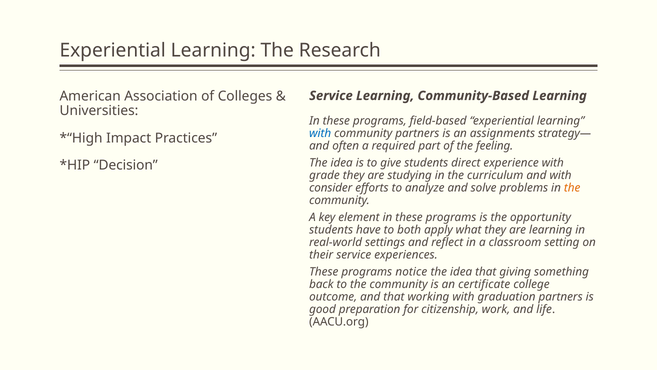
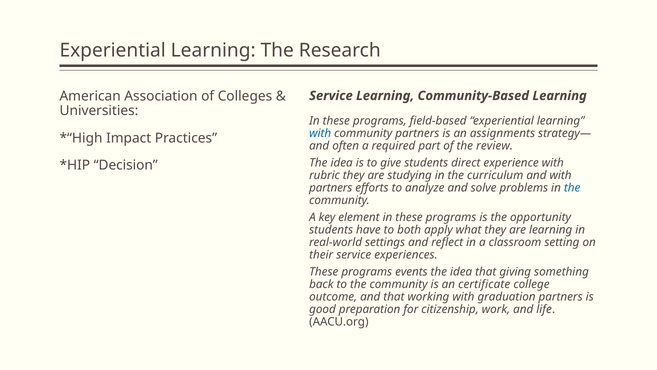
feeling: feeling -> review (495, 146)
grade: grade -> rubric (325, 175)
consider: consider -> partners (331, 188)
the colour: orange -> blue (572, 188)
notice: notice -> events (411, 271)
